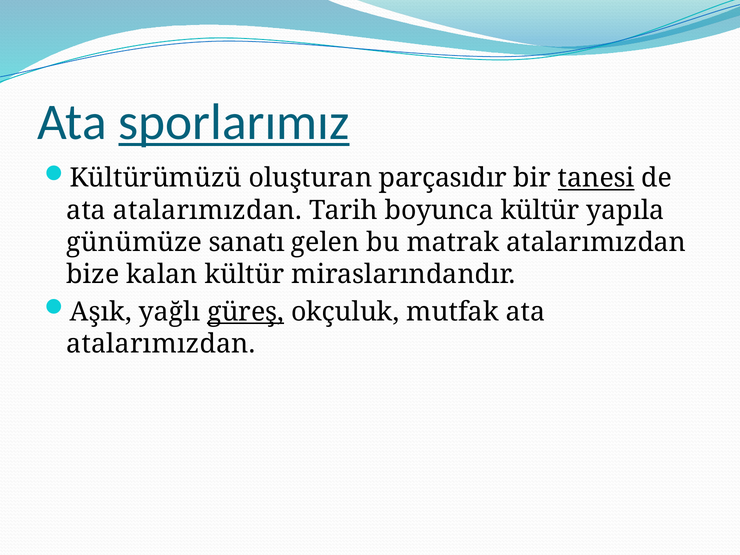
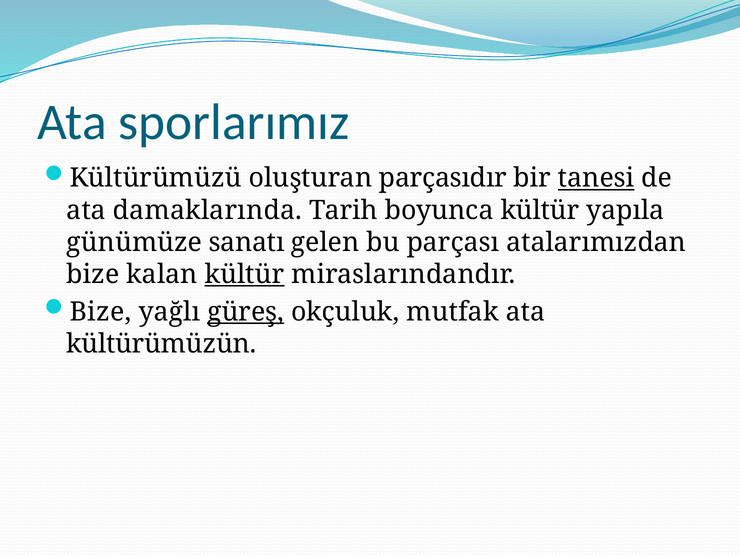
sporlarımız underline: present -> none (234, 122)
atalarımızdan: atalarımızdan -> damaklarında (207, 210)
matrak: matrak -> parçası (453, 242)
kültür underline: none -> present (244, 274)
Aşık: Aşık -> Bize (101, 312)
atalarımızdan: atalarımızdan -> kültürümüzün (161, 344)
